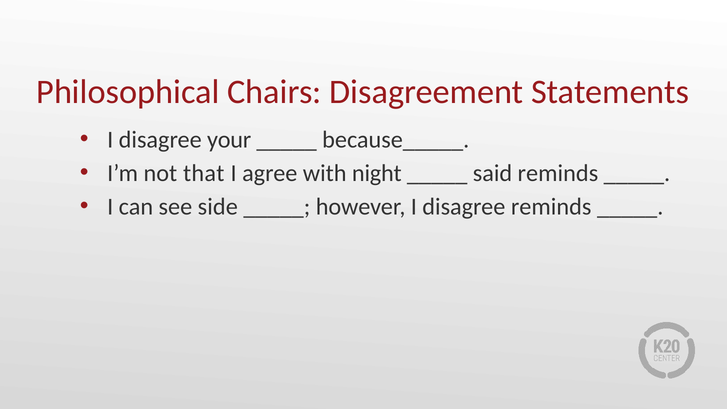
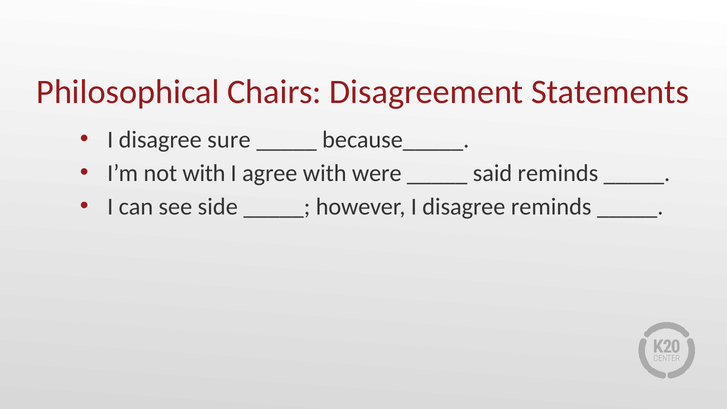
your: your -> sure (229, 140)
not that: that -> with (204, 173)
night: night -> were (377, 173)
